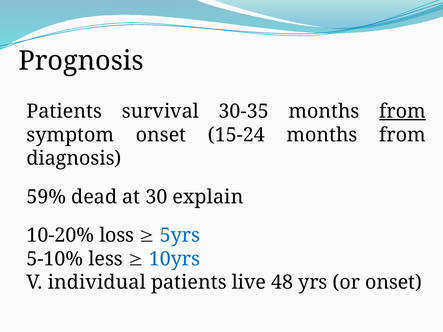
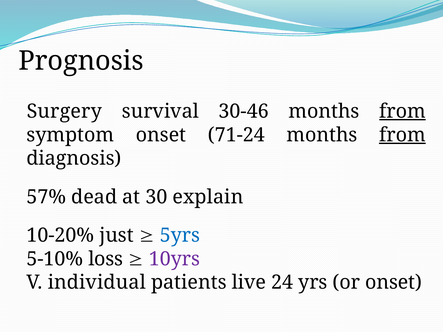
Patients: Patients -> Surgery (64, 111)
30-35: 30-35 -> 30-46 (244, 111)
15-24: 15-24 -> 71-24 (236, 135)
from underline: none -> present (402, 135)
59%: 59% -> 57% (46, 197)
loss: loss -> just (117, 235)
less: less -> loss (106, 259)
10yrs colour: blue -> purple (174, 259)
48: 48 -> 24 (282, 283)
